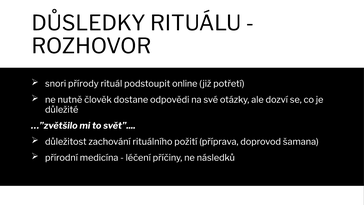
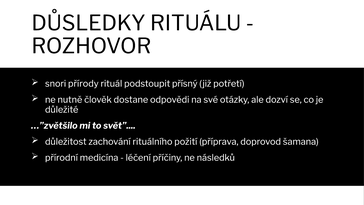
online: online -> přísný (185, 84)
